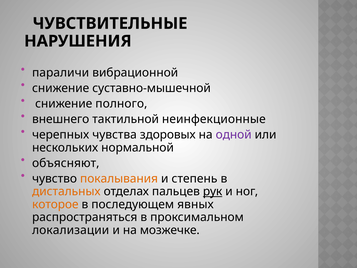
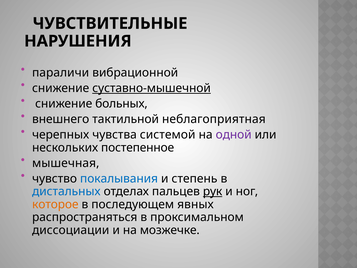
суставно-мышечной underline: none -> present (152, 88)
полного: полного -> больных (121, 104)
неинфекционные: неинфекционные -> неблагоприятная (214, 119)
здоровых: здоровых -> системой (168, 135)
нормальной: нормальной -> постепенное (138, 147)
объясняют: объясняют -> мышечная (66, 163)
покалывания colour: orange -> blue (119, 179)
дистальных colour: orange -> blue (66, 191)
локализации: локализации -> диссоциации (71, 230)
